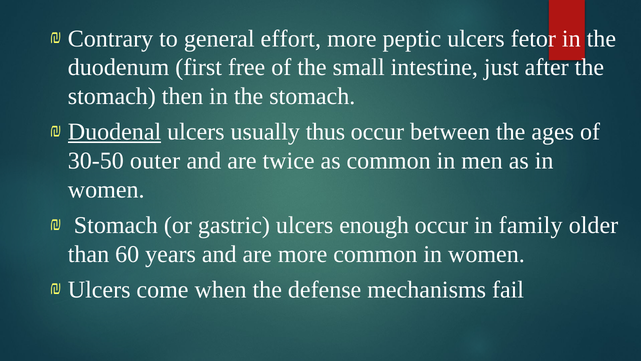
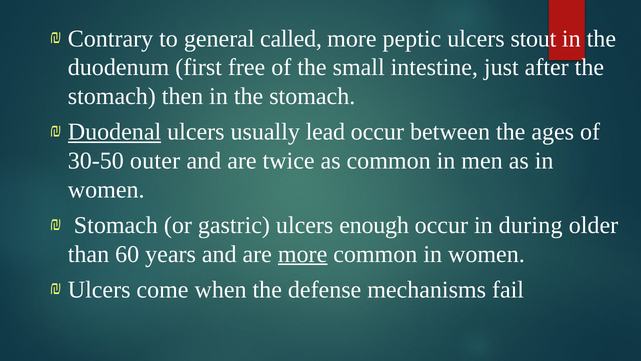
effort: effort -> called (291, 39)
fetor: fetor -> stout (533, 39)
thus: thus -> lead (325, 132)
family: family -> during (531, 225)
more underline: none -> present (303, 254)
